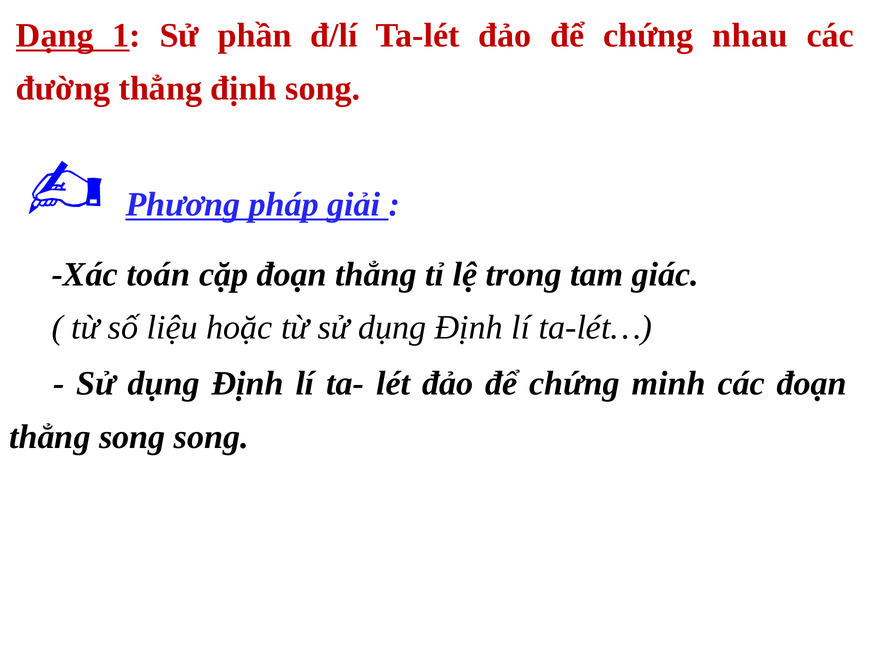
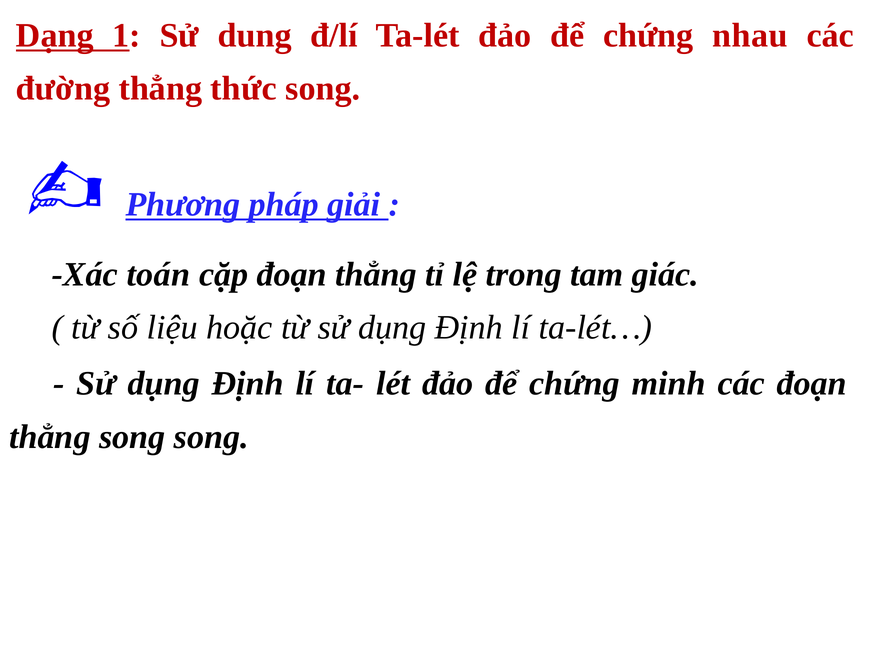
phần: phần -> dung (255, 35)
thẳng định: định -> thức (244, 89)
